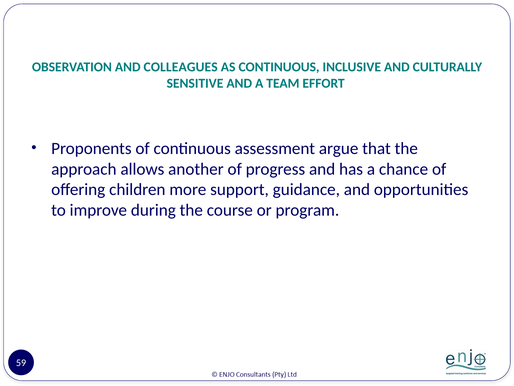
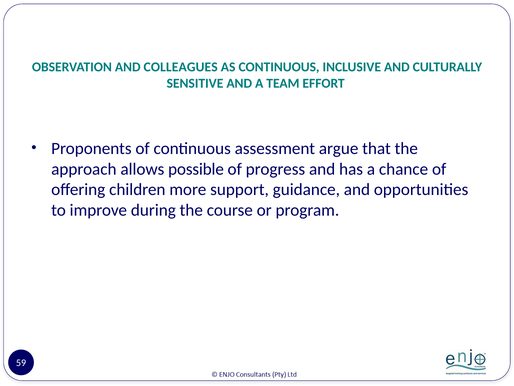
another: another -> possible (196, 169)
